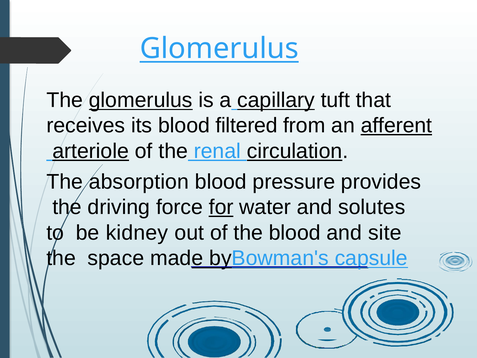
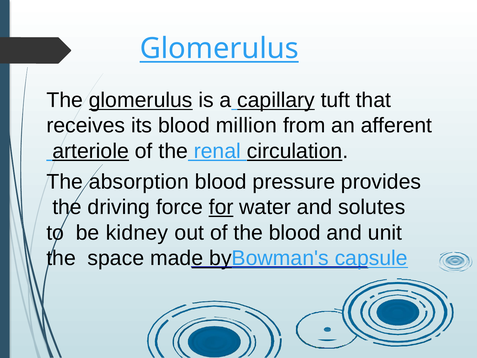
filtered: filtered -> million (246, 126)
afferent underline: present -> none (396, 126)
site: site -> unit (385, 233)
